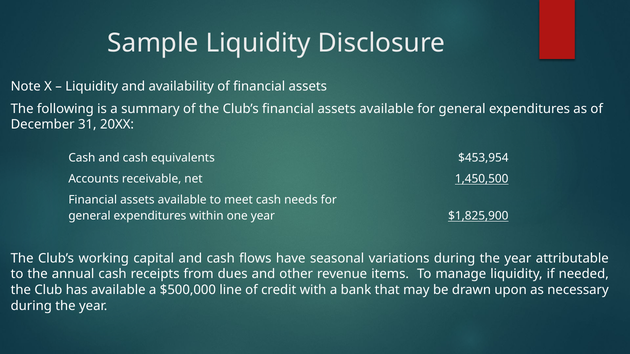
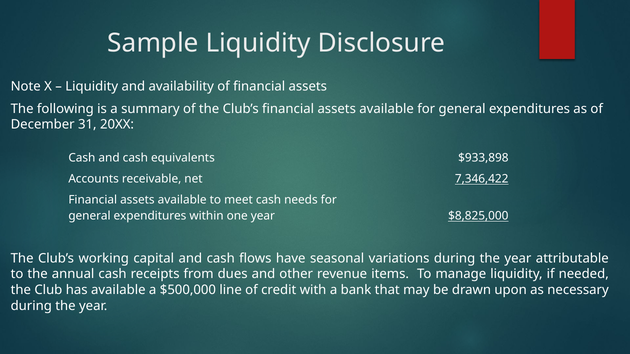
$453,954: $453,954 -> $933,898 (483, 158)
1,450,500: 1,450,500 -> 7,346,422 (482, 179)
$1,825,900: $1,825,900 -> $8,825,000 (478, 216)
